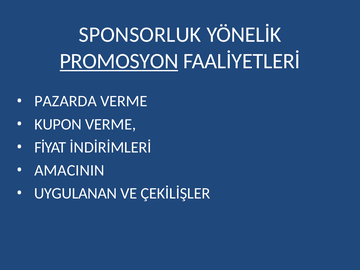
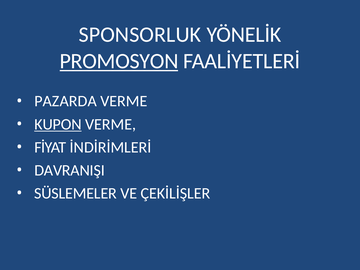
KUPON underline: none -> present (58, 124)
AMACININ: AMACININ -> DAVRANIŞI (70, 170)
UYGULANAN: UYGULANAN -> SÜSLEMELER (75, 193)
